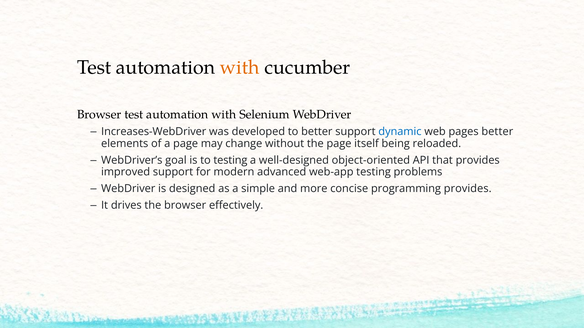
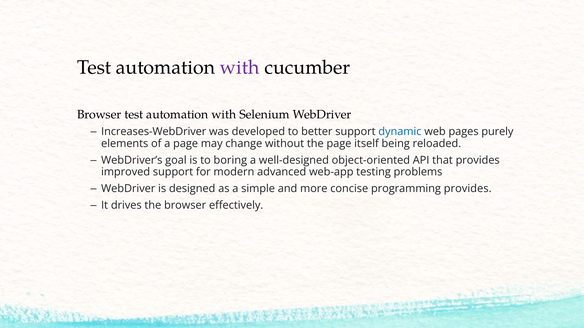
with colour: orange -> purple (240, 67)
pages better: better -> purely (497, 132)
to testing: testing -> boring (230, 160)
